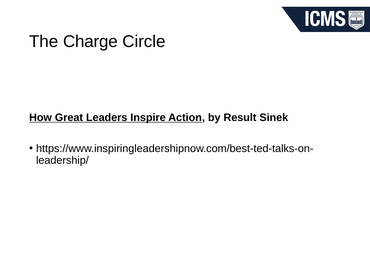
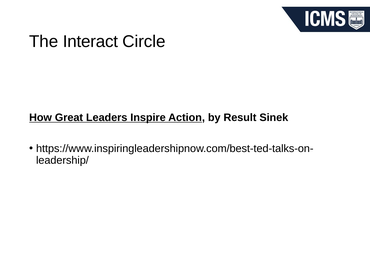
Charge: Charge -> Interact (90, 41)
